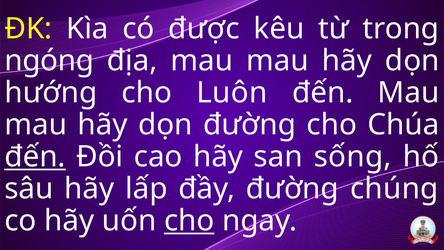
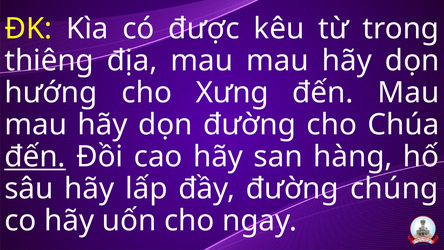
ngóng: ngóng -> thiêng (49, 61)
Luôn: Luôn -> Xưng (232, 93)
sống: sống -> hàng (353, 157)
cho underline: present -> none (189, 221)
